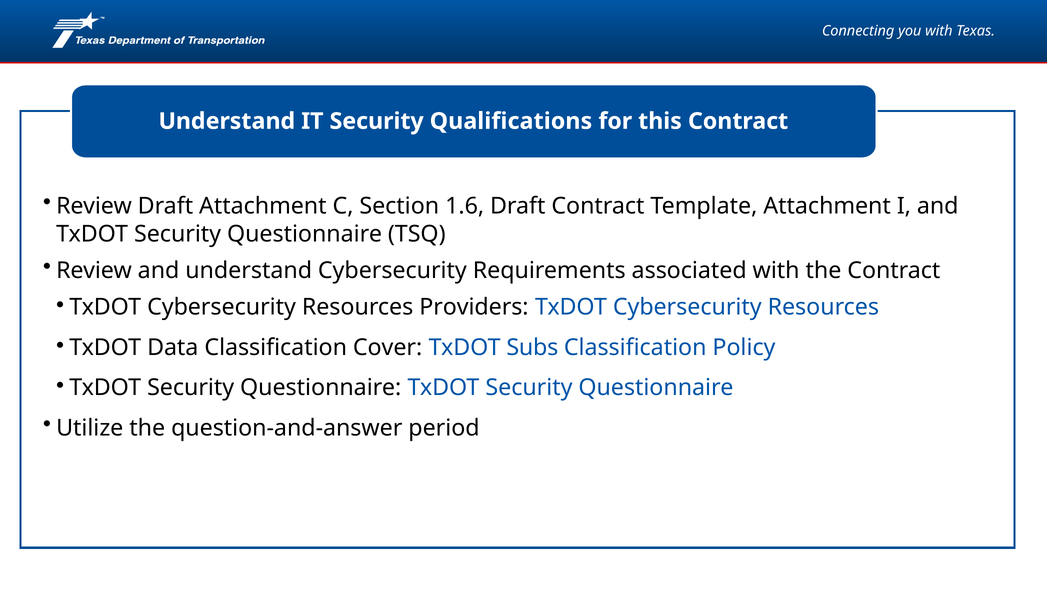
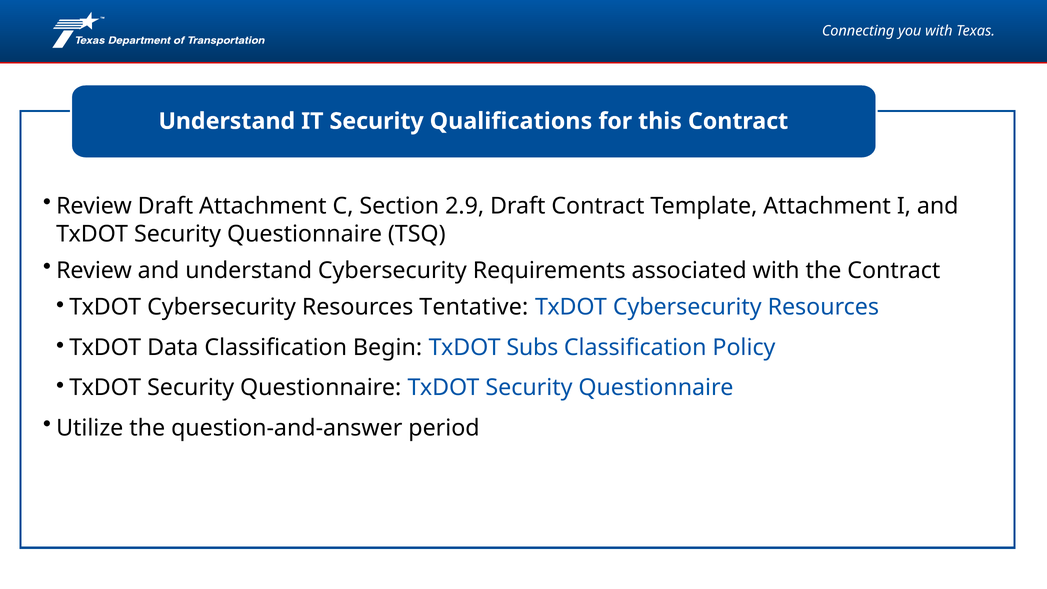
1.6: 1.6 -> 2.9 (465, 206)
Providers: Providers -> Tentative (474, 308)
Cover: Cover -> Begin (388, 348)
